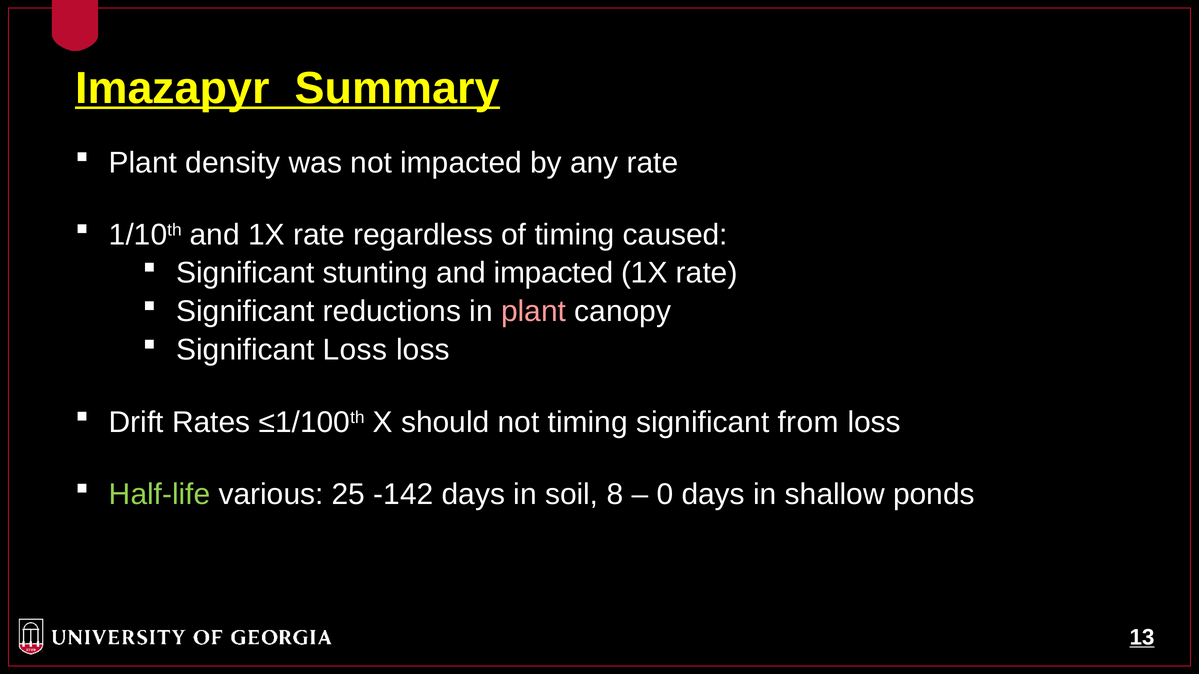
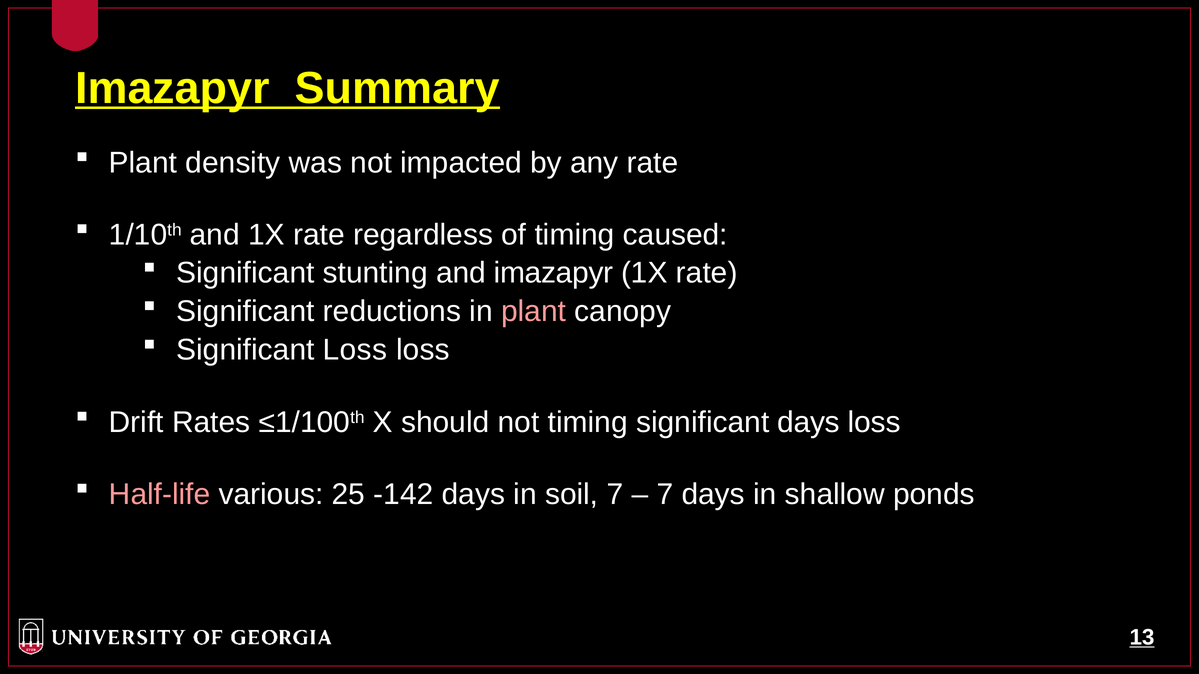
and impacted: impacted -> imazapyr (554, 273)
significant from: from -> days (809, 423)
Half-life colour: light green -> pink (160, 494)
soil 8: 8 -> 7 (615, 494)
0: 0 -> 7 (665, 494)
